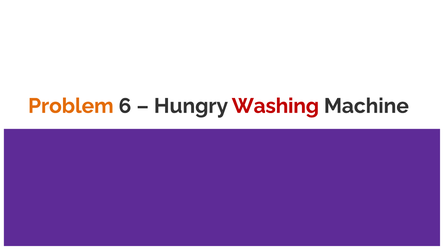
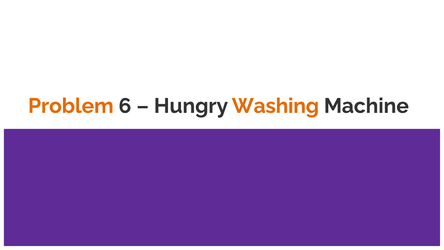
Washing colour: red -> orange (275, 106)
